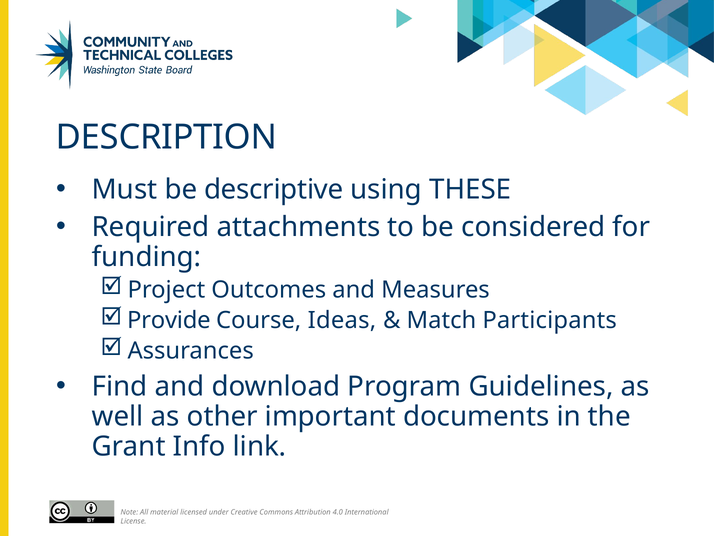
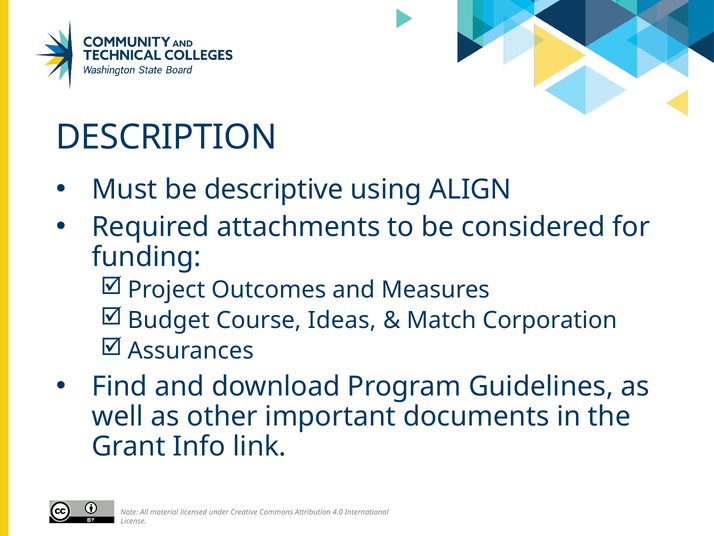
THESE: THESE -> ALIGN (470, 189)
Provide: Provide -> Budget (169, 320)
Participants: Participants -> Corporation (550, 320)
